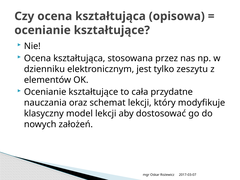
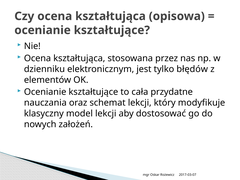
zeszytu: zeszytu -> błędów (192, 69)
